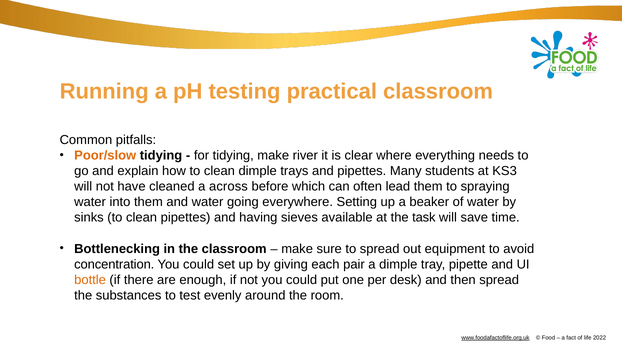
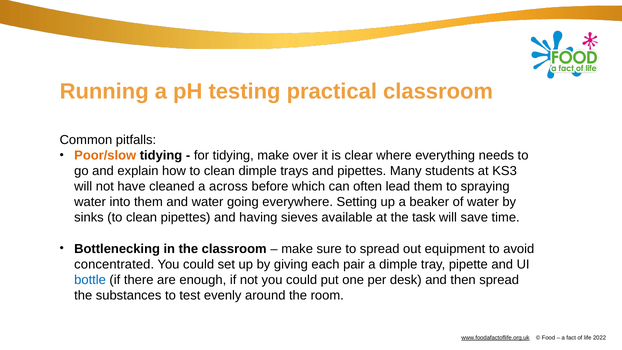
river: river -> over (305, 155)
concentration: concentration -> concentrated (114, 264)
bottle colour: orange -> blue (90, 280)
